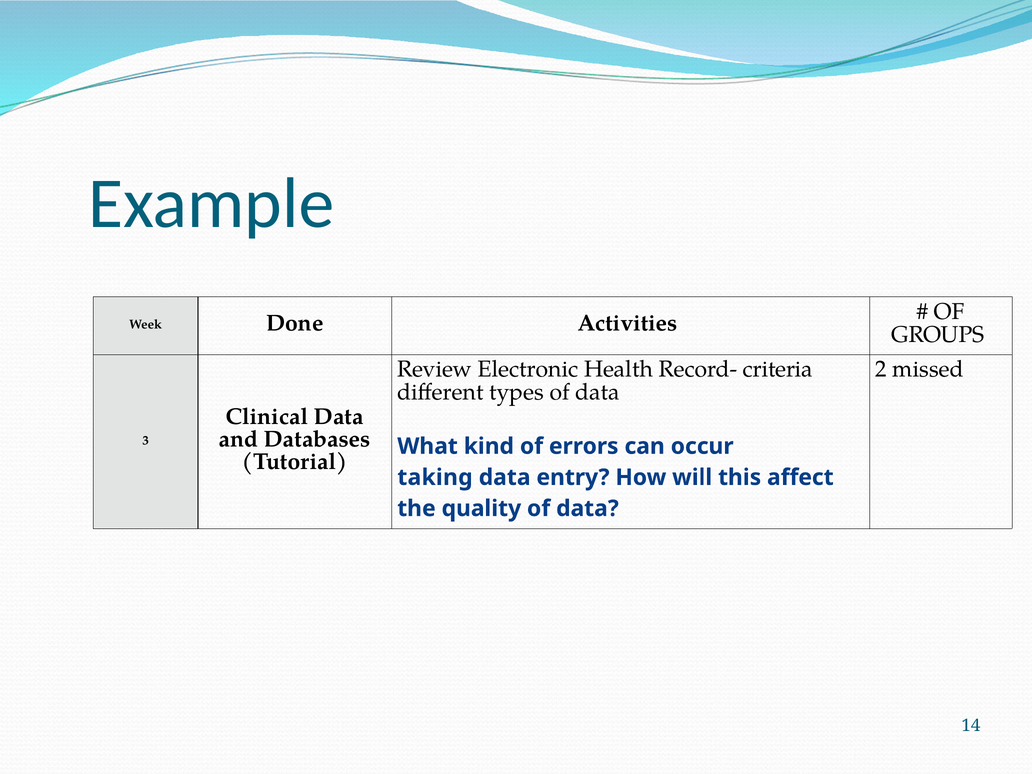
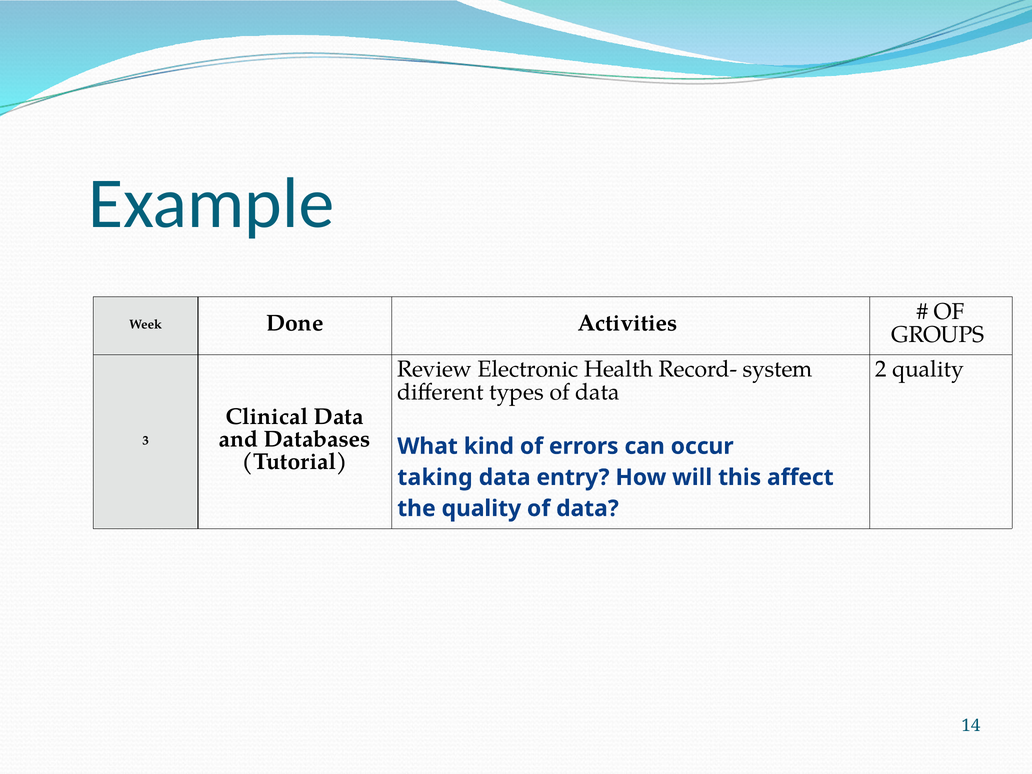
criteria: criteria -> system (778, 369)
2 missed: missed -> quality (928, 369)
